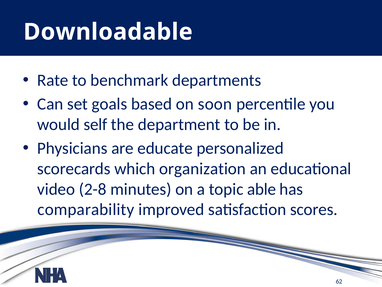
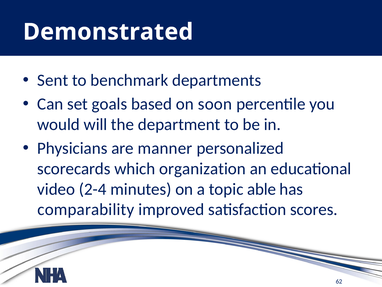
Downloadable: Downloadable -> Demonstrated (108, 32)
Rate: Rate -> Sent (53, 80)
self: self -> will (95, 124)
educate: educate -> manner (165, 148)
2-8: 2-8 -> 2-4 (93, 189)
